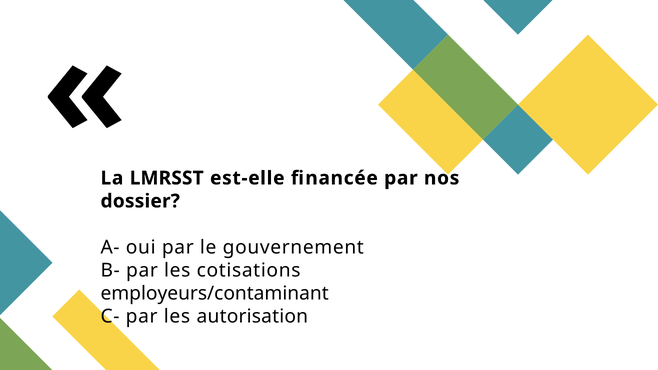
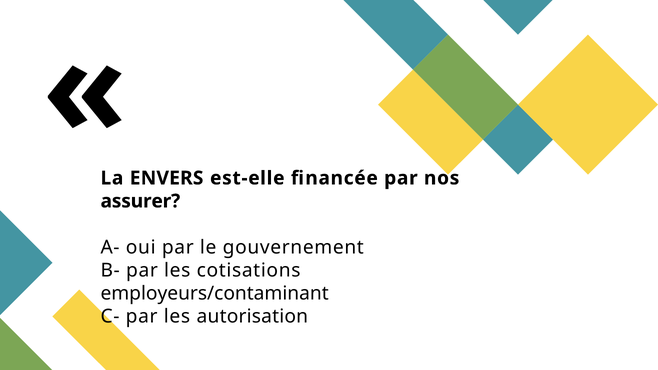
LMRSST: LMRSST -> ENVERS (167, 178)
dossier: dossier -> assurer (140, 201)
